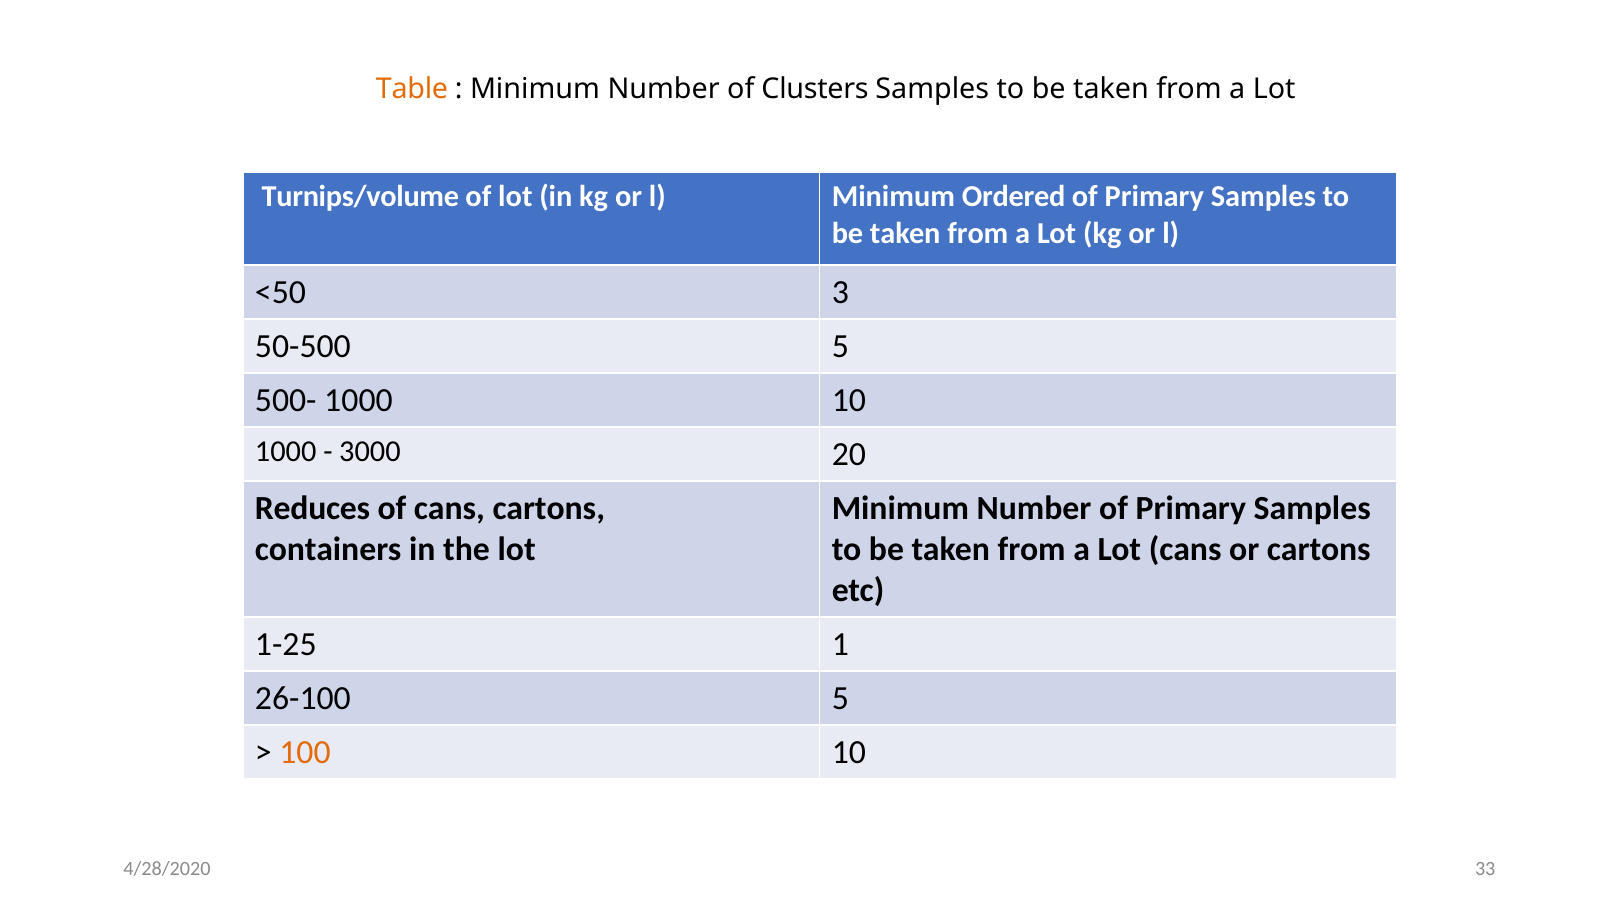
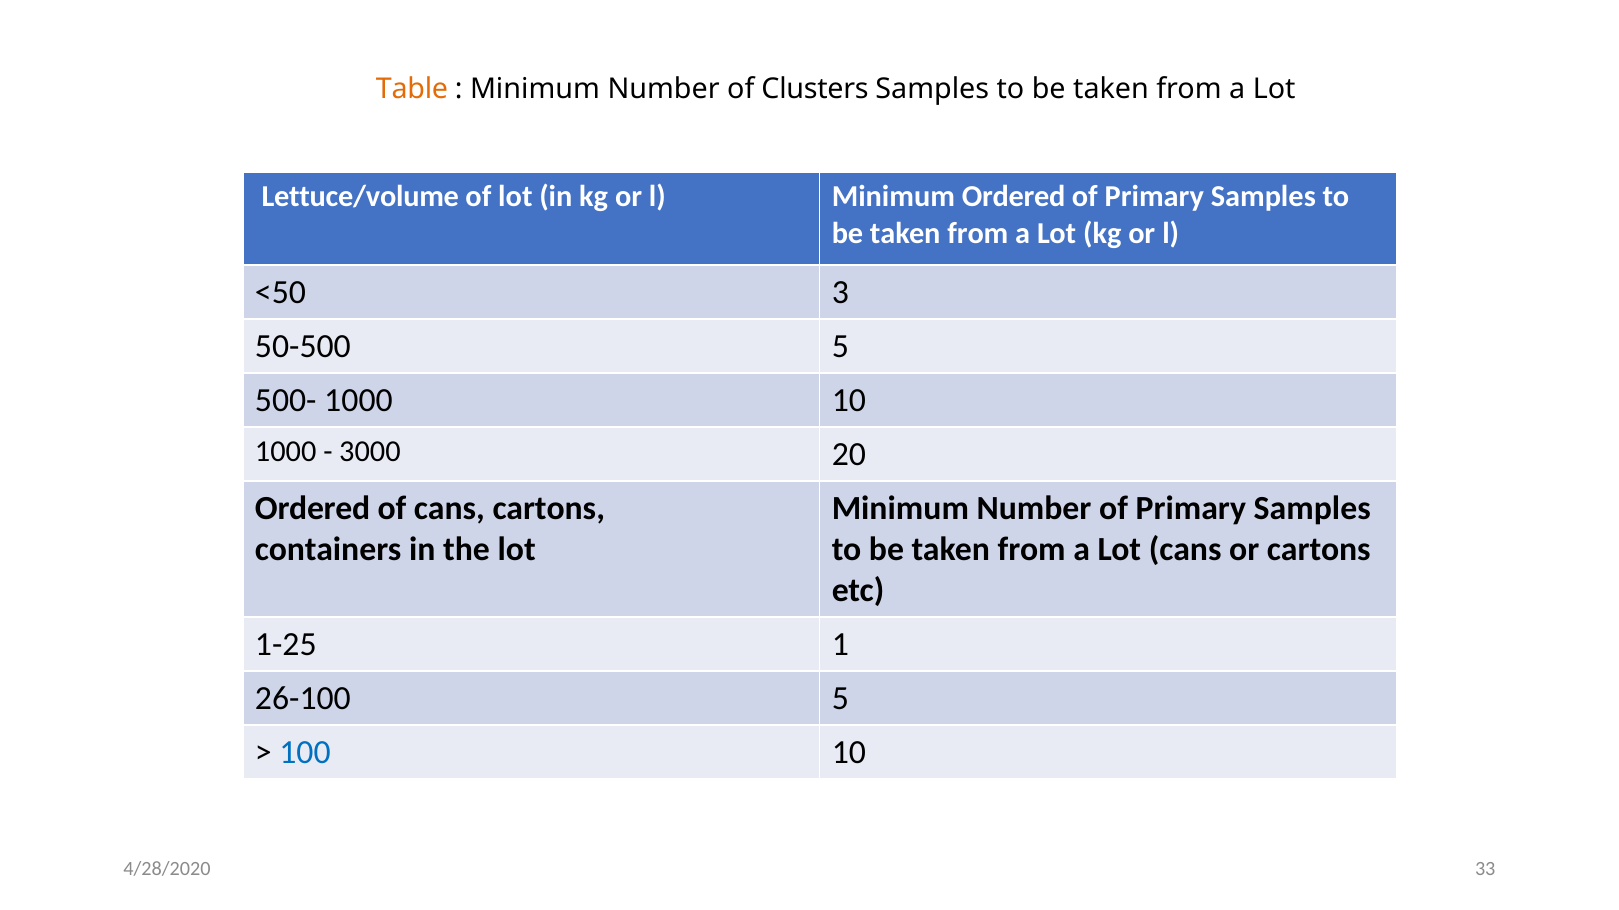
Turnips/volume: Turnips/volume -> Lettuce/volume (360, 197)
Reduces: Reduces -> Ordered (313, 508)
100 colour: orange -> blue (305, 753)
